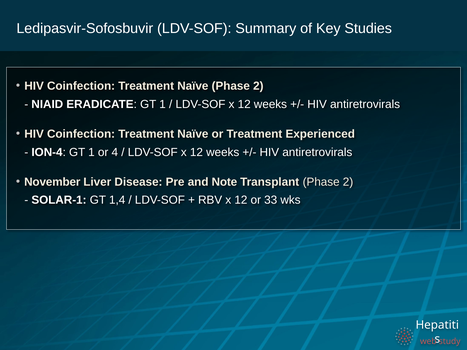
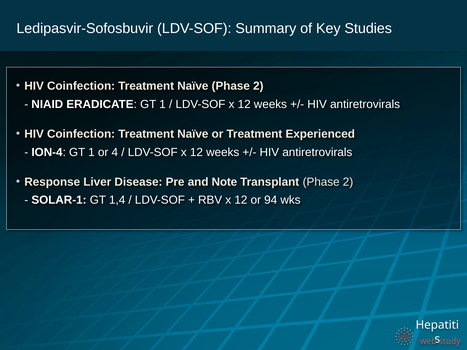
November: November -> Response (52, 182)
33: 33 -> 94 (271, 200)
